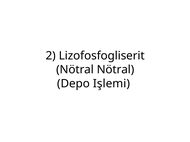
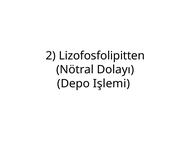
Lizofosfogliserit: Lizofosfogliserit -> Lizofosfolipitten (102, 56)
Nötral Nötral: Nötral -> Dolayı (115, 70)
